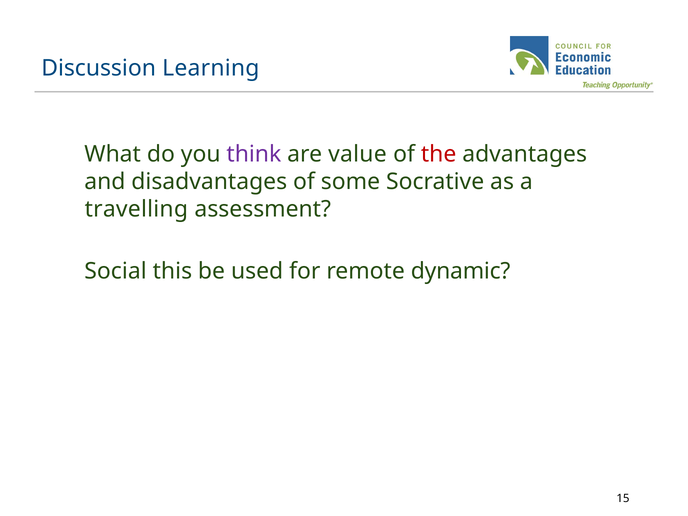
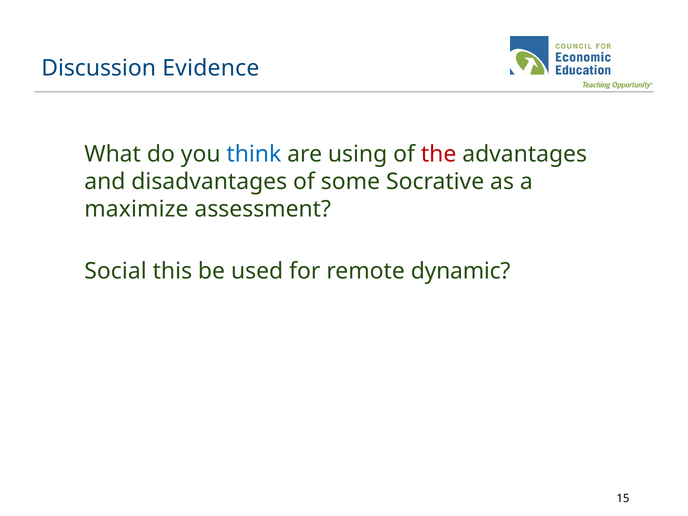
Learning: Learning -> Evidence (211, 68)
think colour: purple -> blue (254, 154)
value: value -> using (358, 154)
travelling: travelling -> maximize (136, 209)
